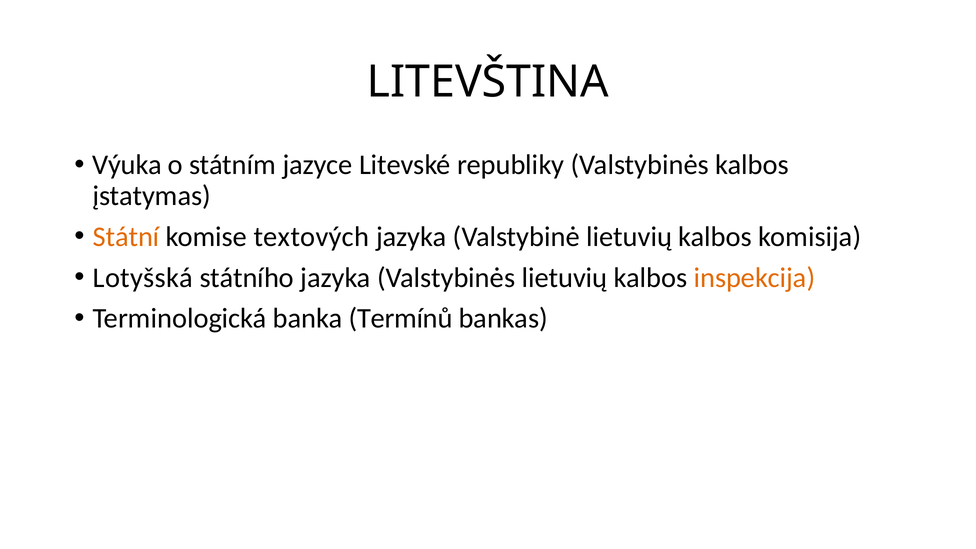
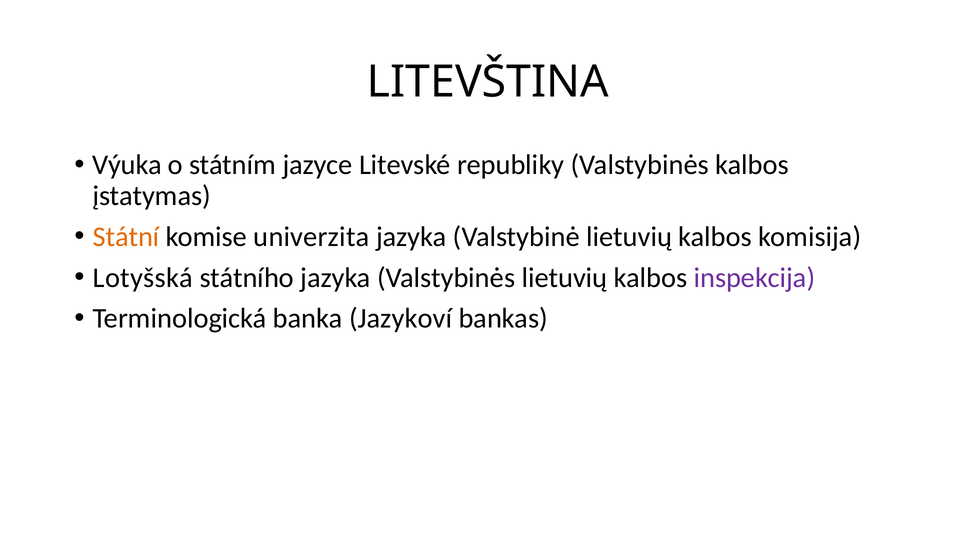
textových: textových -> univerzita (311, 237)
inspekcija colour: orange -> purple (754, 278)
Termínů: Termínů -> Jazykoví (401, 319)
